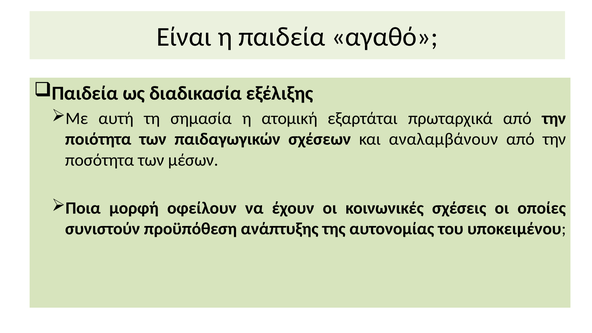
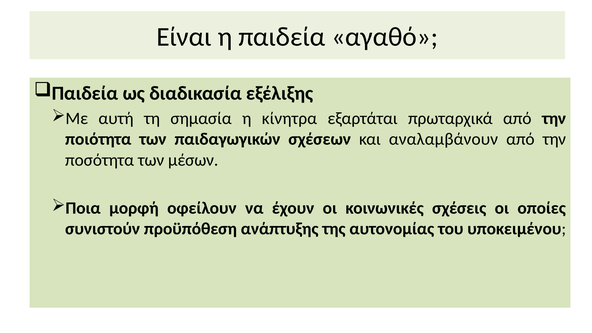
ατομική: ατομική -> κίνητρα (289, 119)
